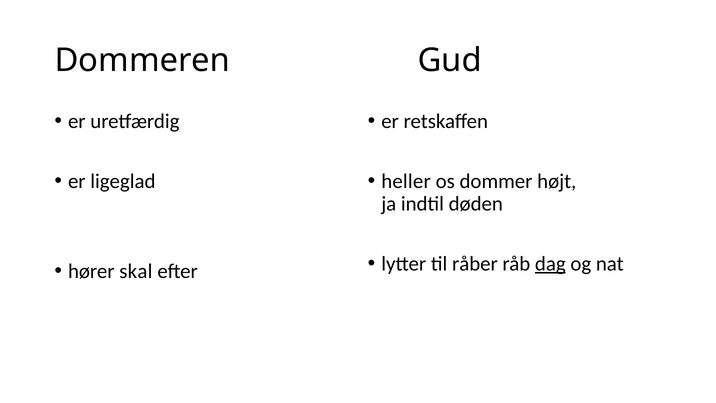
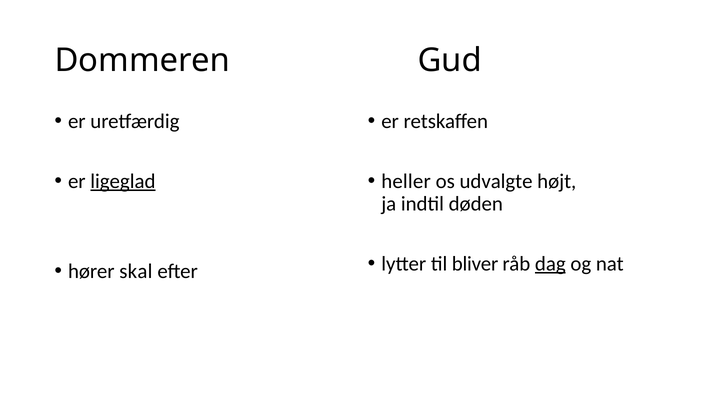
ligeglad underline: none -> present (123, 181)
dommer: dommer -> udvalgte (496, 181)
råber: råber -> bliver (475, 264)
